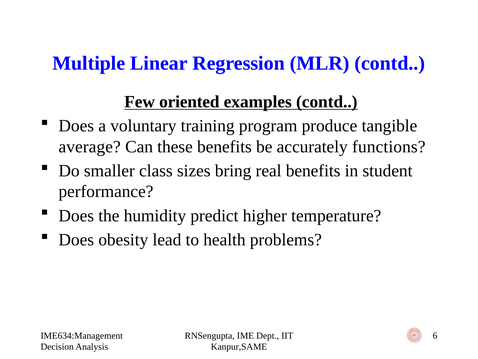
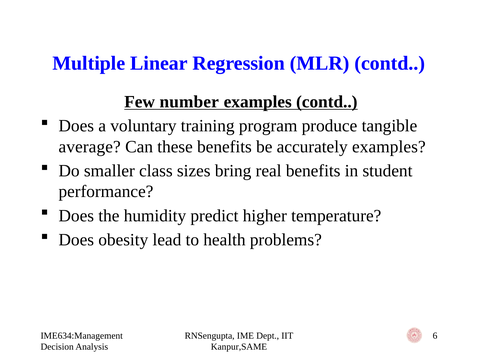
oriented: oriented -> number (189, 102)
accurately functions: functions -> examples (389, 146)
